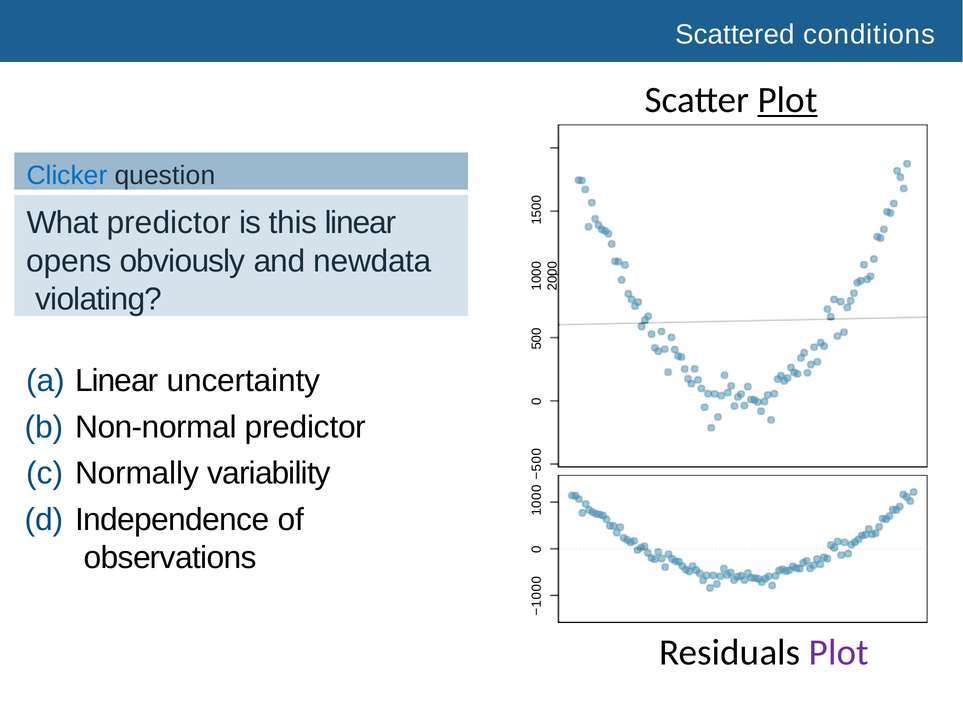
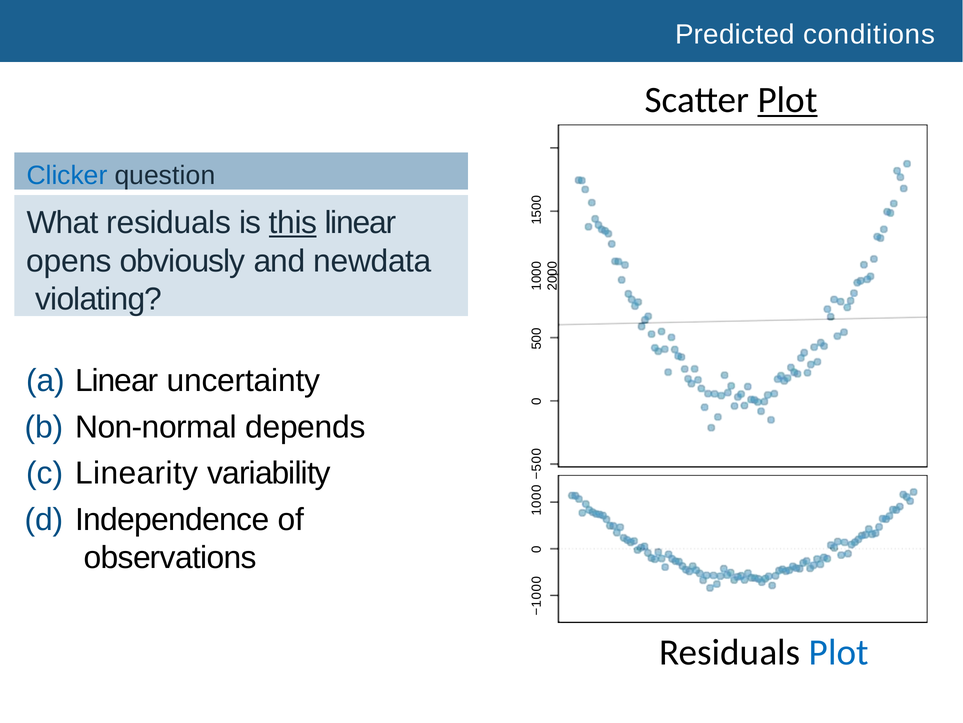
Scattered: Scattered -> Predicted (735, 34)
What predictor: predictor -> residuals (169, 223)
this underline: none -> present (293, 223)
Non-normal predictor: predictor -> depends (305, 427)
Normally: Normally -> Linearity (137, 473)
Plot colour: purple -> blue (839, 653)
